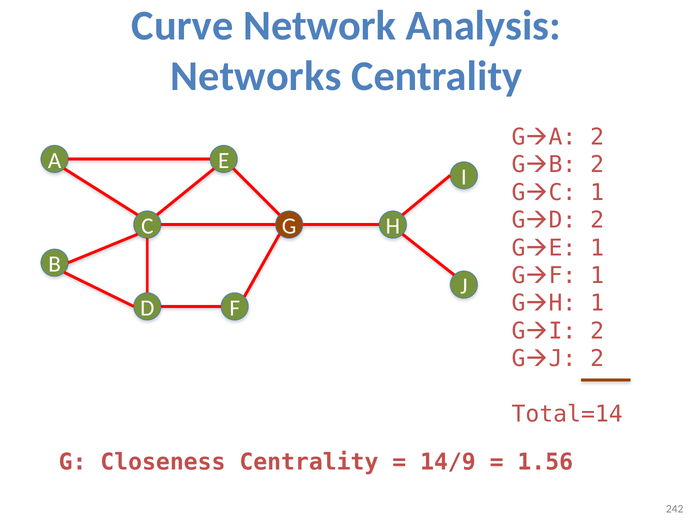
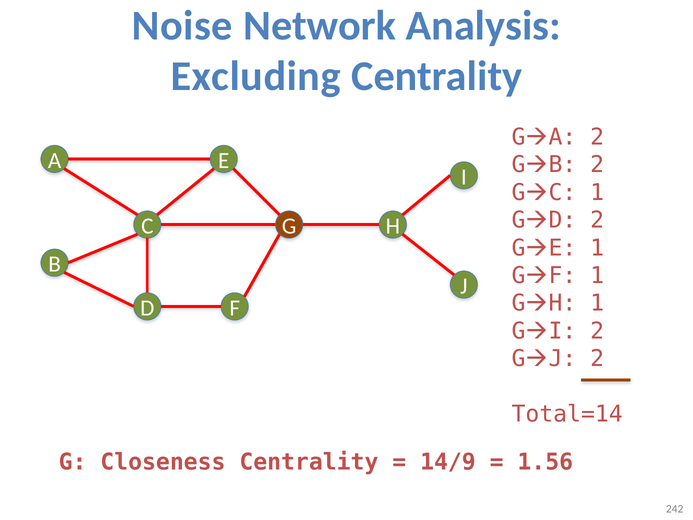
Curve: Curve -> Noise (182, 26)
Networks: Networks -> Excluding (256, 76)
